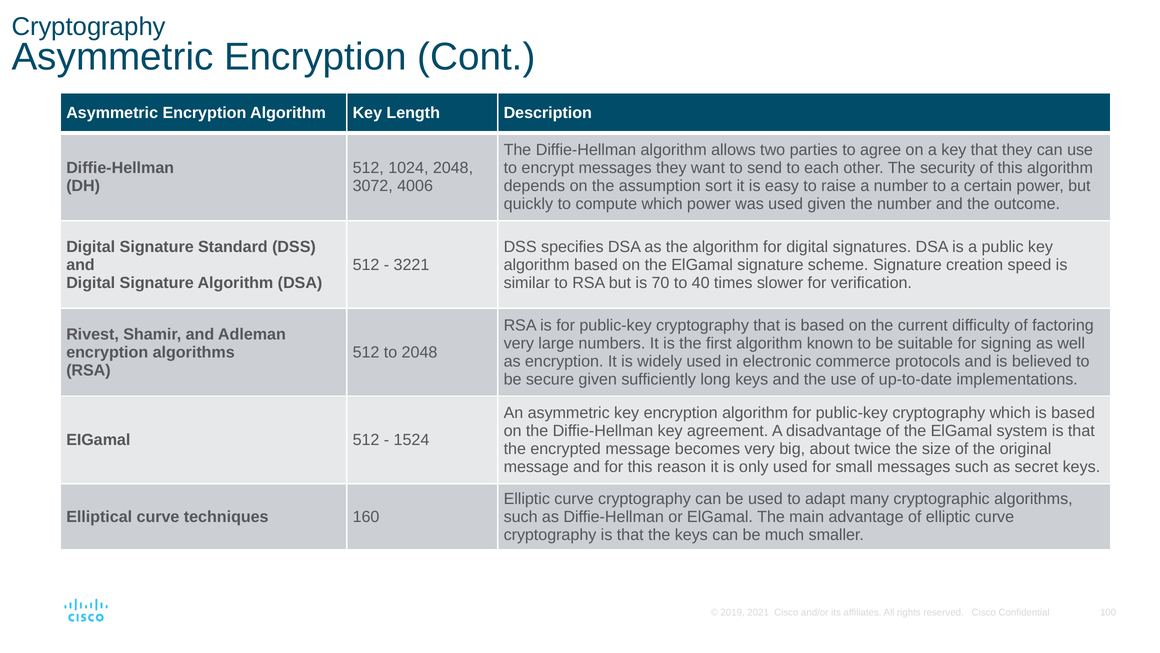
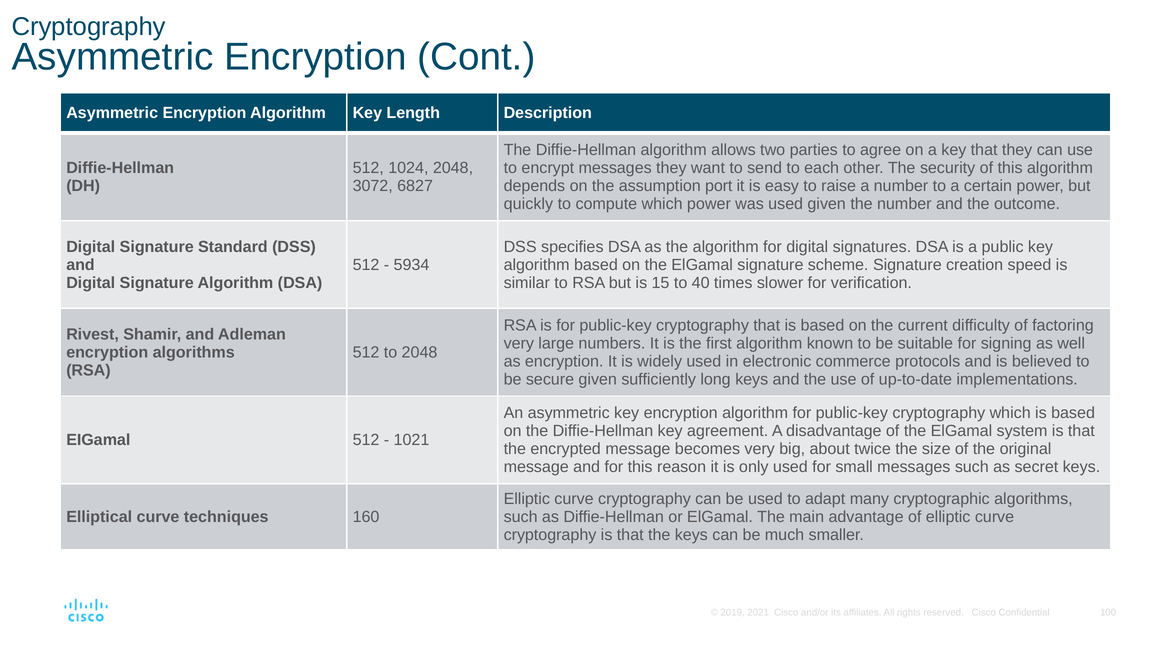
4006: 4006 -> 6827 (415, 186)
sort: sort -> port (719, 186)
3221: 3221 -> 5934 (411, 264)
70: 70 -> 15 (660, 282)
1524: 1524 -> 1021 (411, 440)
